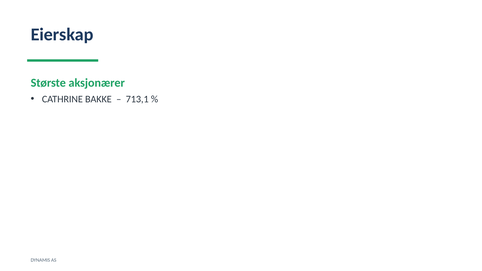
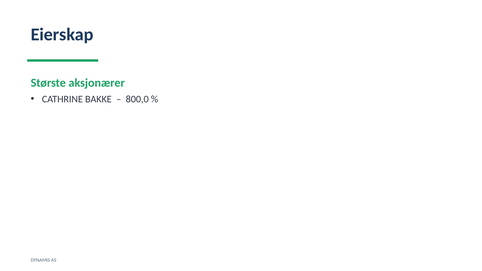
713,1: 713,1 -> 800,0 (137, 99)
